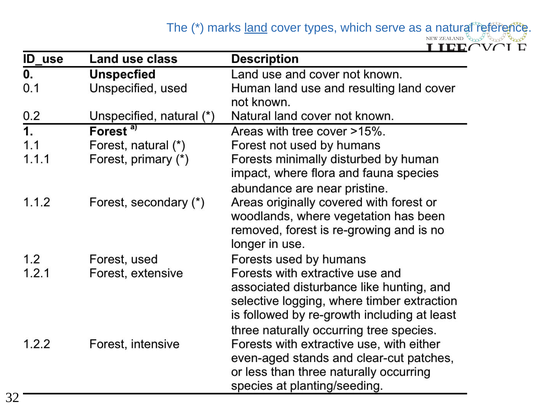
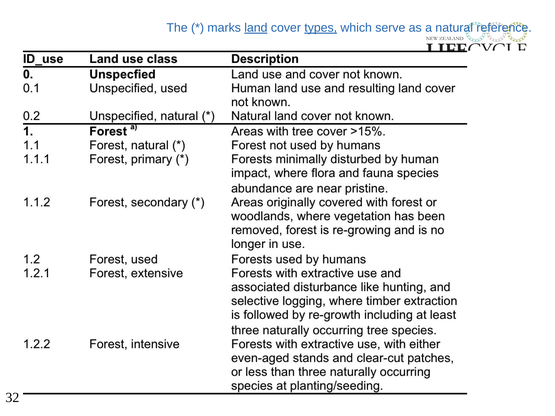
types underline: none -> present (321, 28)
